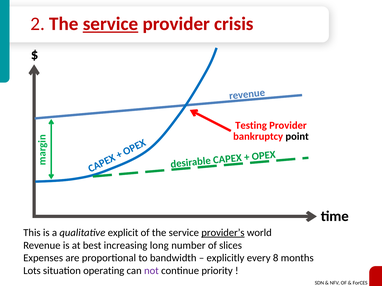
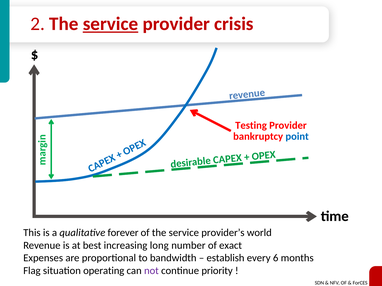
point colour: black -> blue (297, 136)
explicit: explicit -> forever (123, 233)
provider’s underline: present -> none (223, 233)
slices: slices -> exact (231, 246)
explicitly: explicitly -> establish (226, 258)
8: 8 -> 6 (276, 258)
Lots: Lots -> Flag (32, 271)
